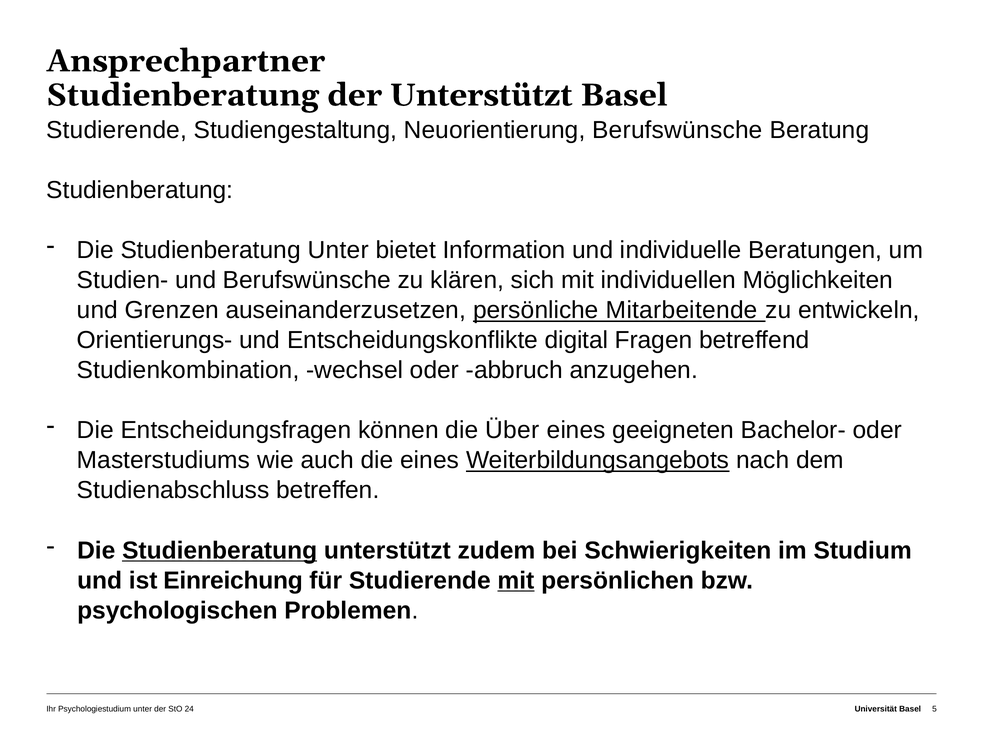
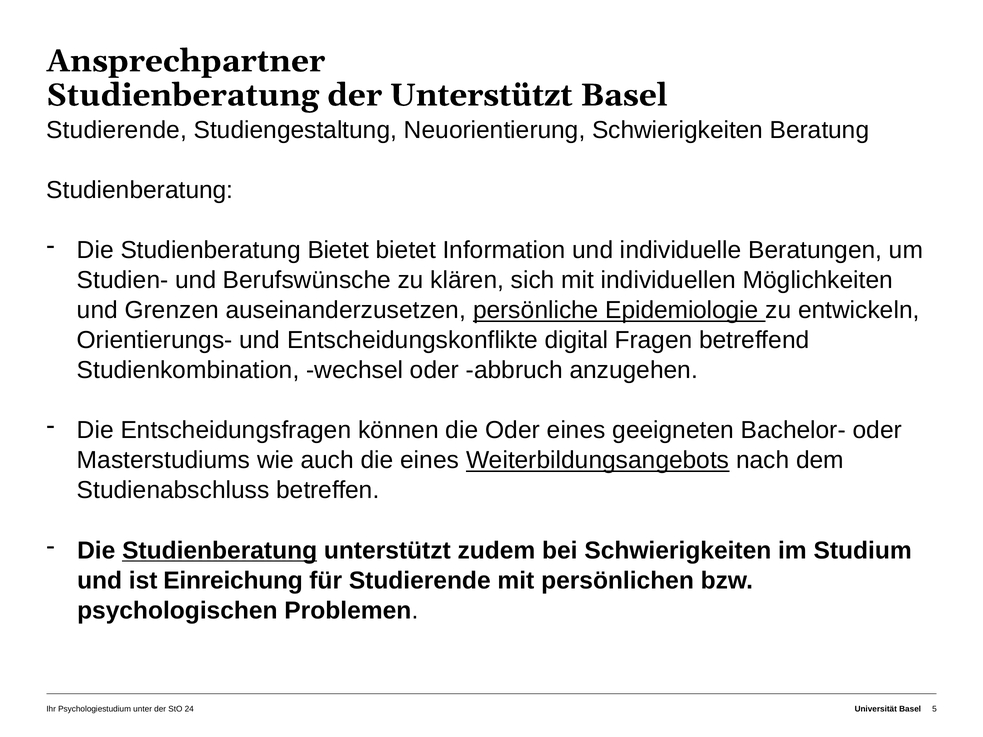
Neuorientierung Berufswünsche: Berufswünsche -> Schwierigkeiten (678, 130)
Studienberatung Unter: Unter -> Bietet (338, 250)
Mitarbeitende: Mitarbeitende -> Epidemiologie (682, 310)
die Über: Über -> Oder (513, 430)
mit underline: present -> none (516, 581)
